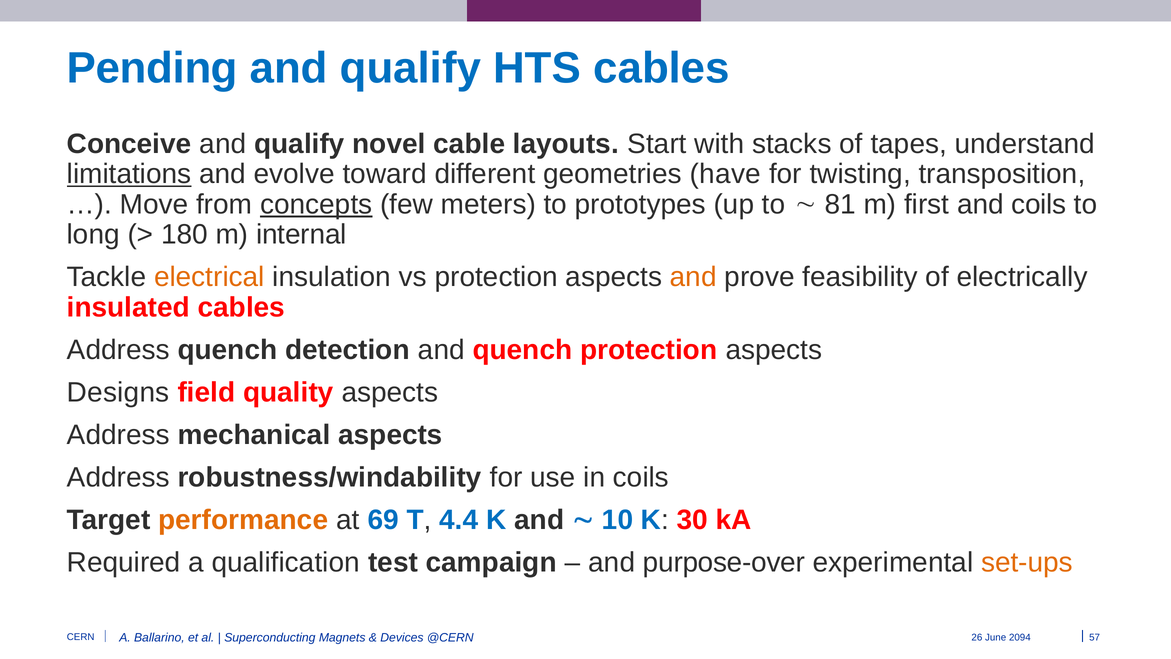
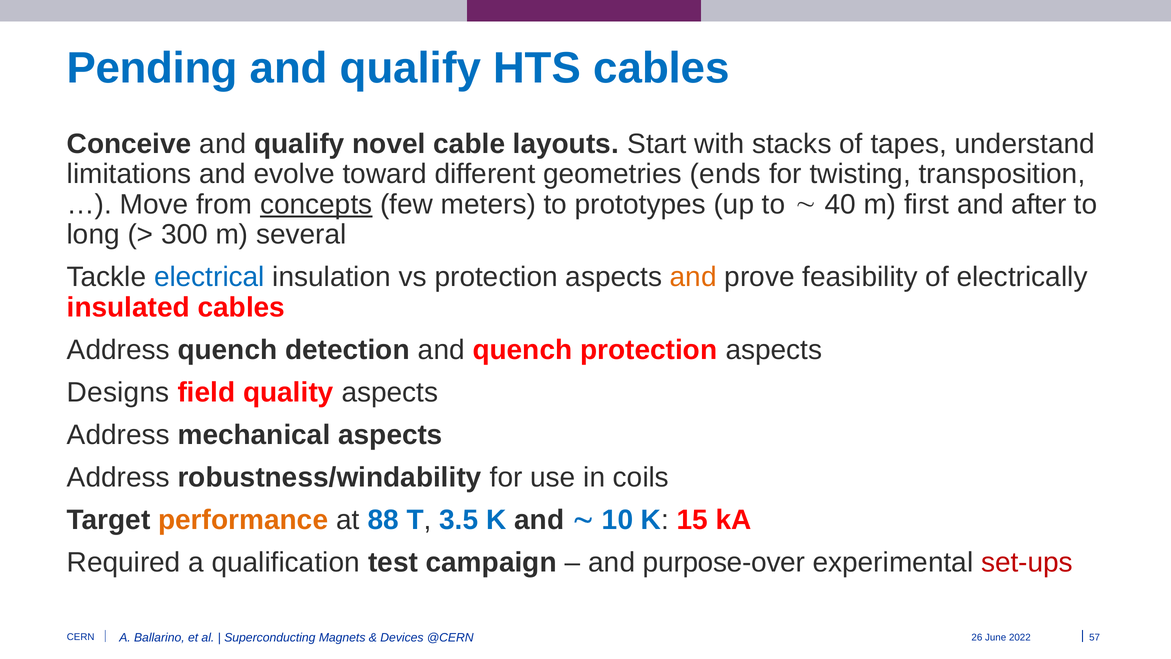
limitations underline: present -> none (129, 174)
have: have -> ends (725, 174)
81: 81 -> 40 (840, 204)
and coils: coils -> after (1039, 204)
180: 180 -> 300 (184, 235)
internal: internal -> several (301, 235)
electrical colour: orange -> blue (209, 277)
69: 69 -> 88 (383, 520)
4.4: 4.4 -> 3.5 (459, 520)
30: 30 -> 15 (692, 520)
set-ups colour: orange -> red (1027, 562)
2094: 2094 -> 2022 (1020, 637)
